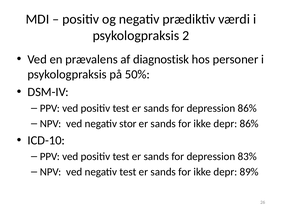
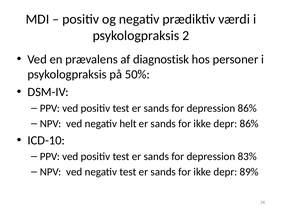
stor: stor -> helt (128, 123)
